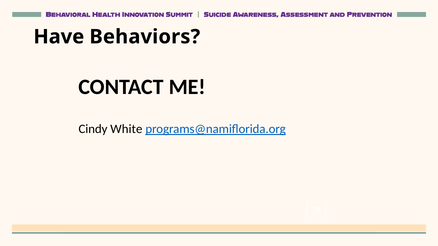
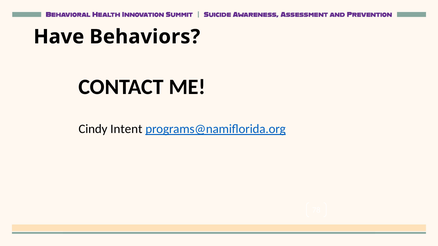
White: White -> Intent (126, 129)
